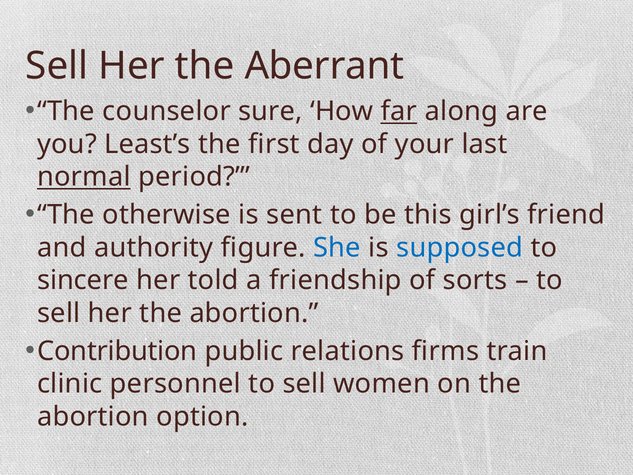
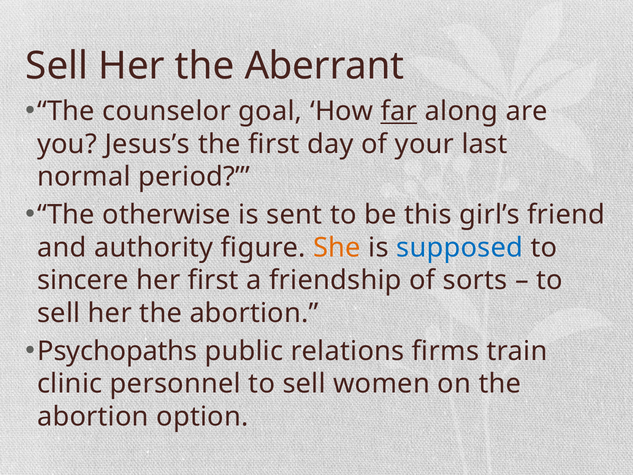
sure: sure -> goal (270, 111)
Least’s: Least’s -> Jesus’s (147, 144)
normal underline: present -> none (84, 177)
She colour: blue -> orange (337, 247)
her told: told -> first (213, 280)
Contribution: Contribution -> Psychopaths (117, 351)
